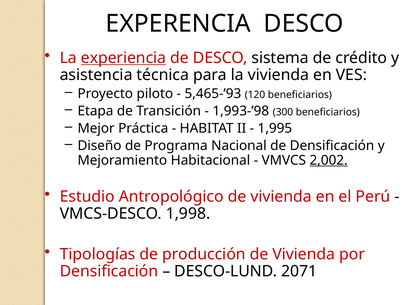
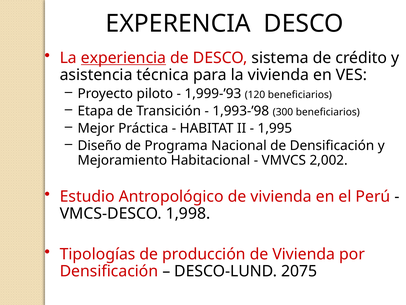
5,465-’93: 5,465-’93 -> 1,999-’93 (213, 93)
2,002 underline: present -> none (329, 160)
2071: 2071 -> 2075 (299, 271)
